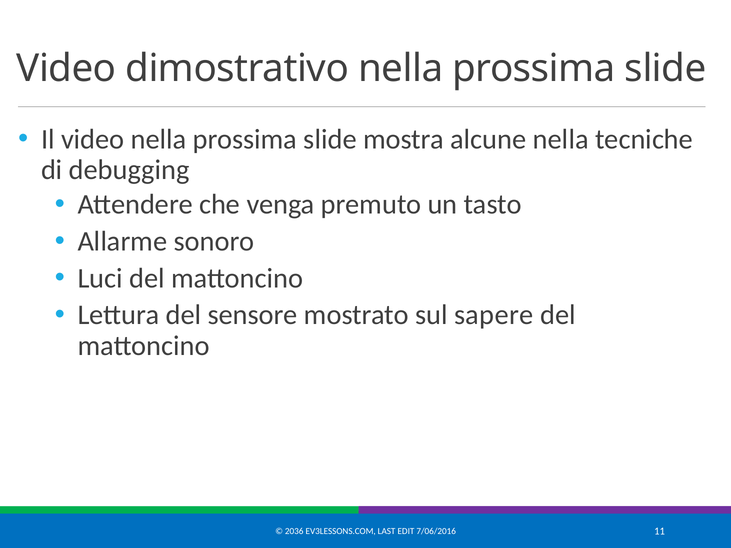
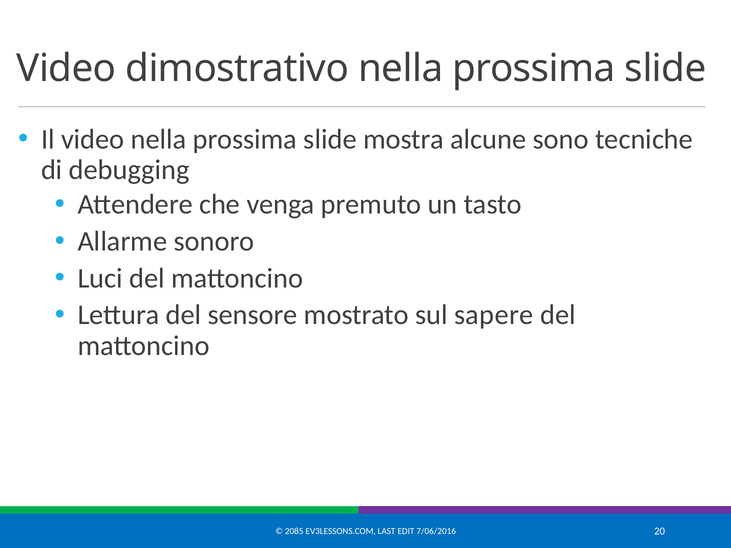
alcune nella: nella -> sono (561, 139)
2036: 2036 -> 2085 (294, 532)
11: 11 -> 20 (660, 532)
